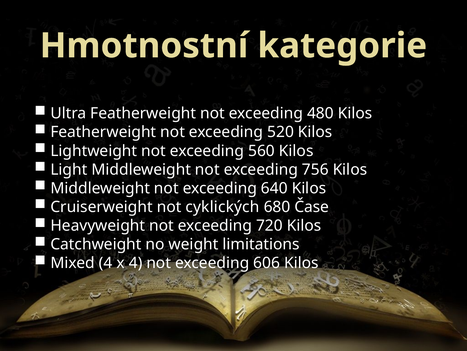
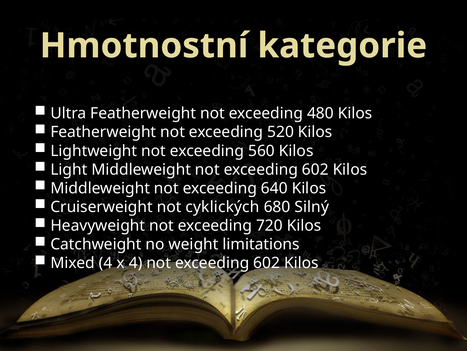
Middleweight not exceeding 756: 756 -> 602 (315, 169)
Čase: Čase -> Silný (312, 207)
4 not exceeding 606: 606 -> 602 (267, 263)
